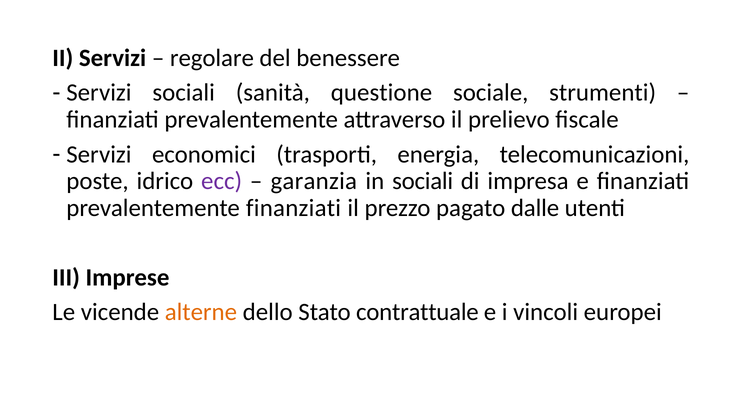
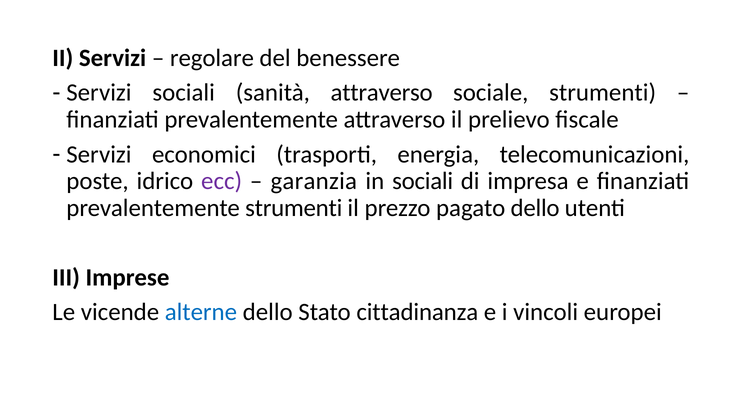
sanità questione: questione -> attraverso (382, 93)
prevalentemente finanziati: finanziati -> strumenti (294, 208)
pagato dalle: dalle -> dello (535, 208)
alterne colour: orange -> blue (201, 312)
contrattuale: contrattuale -> cittadinanza (417, 312)
